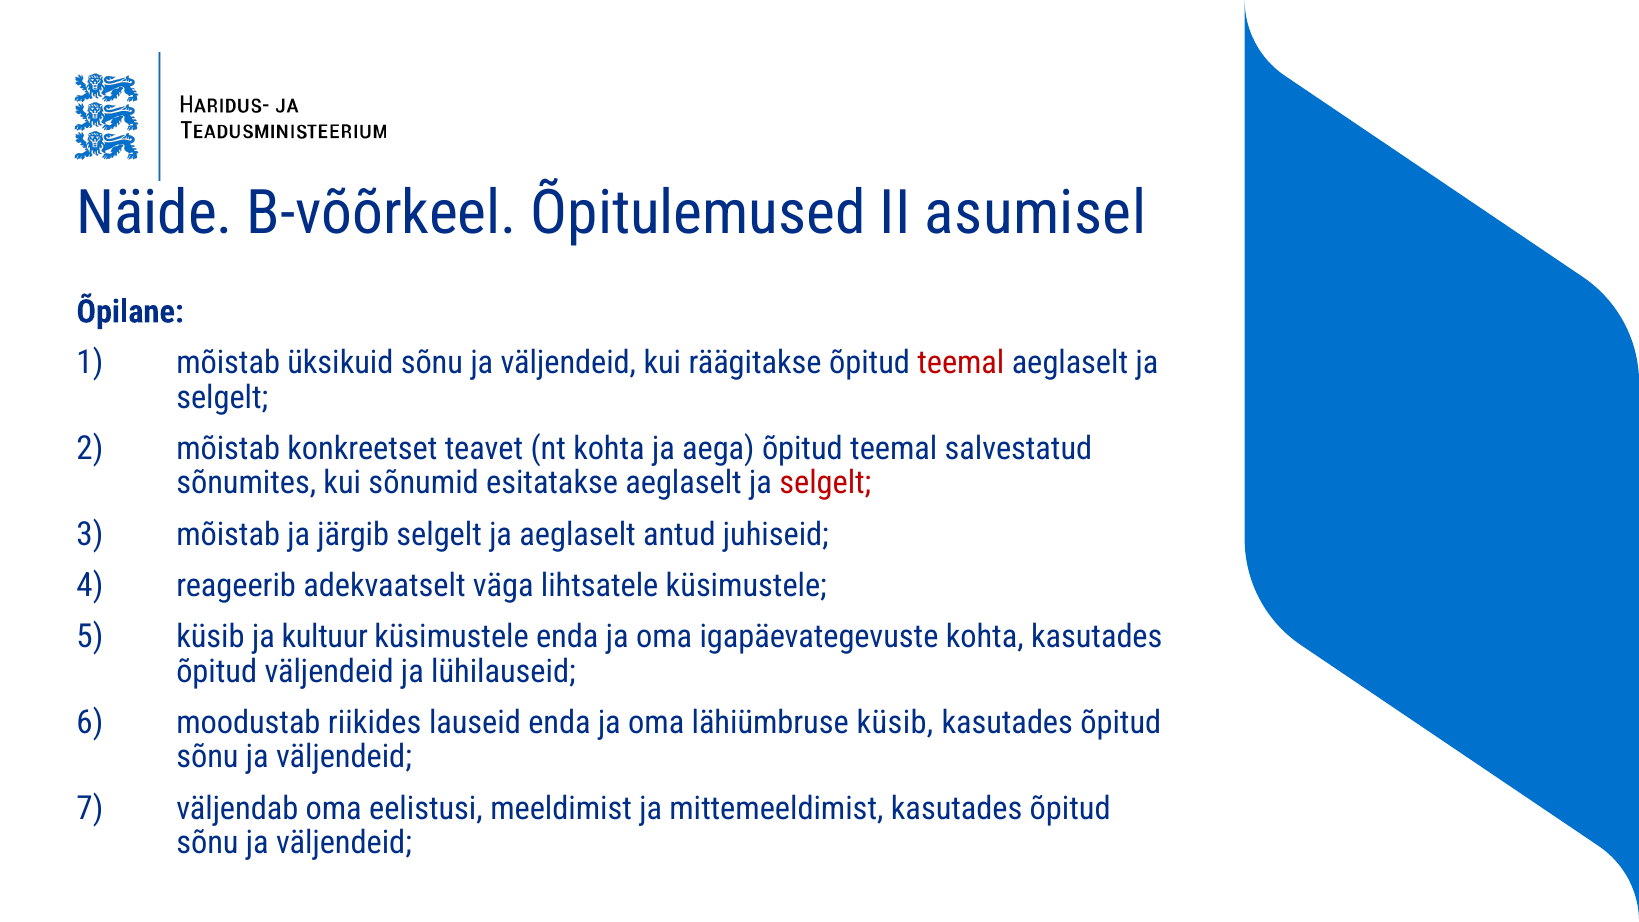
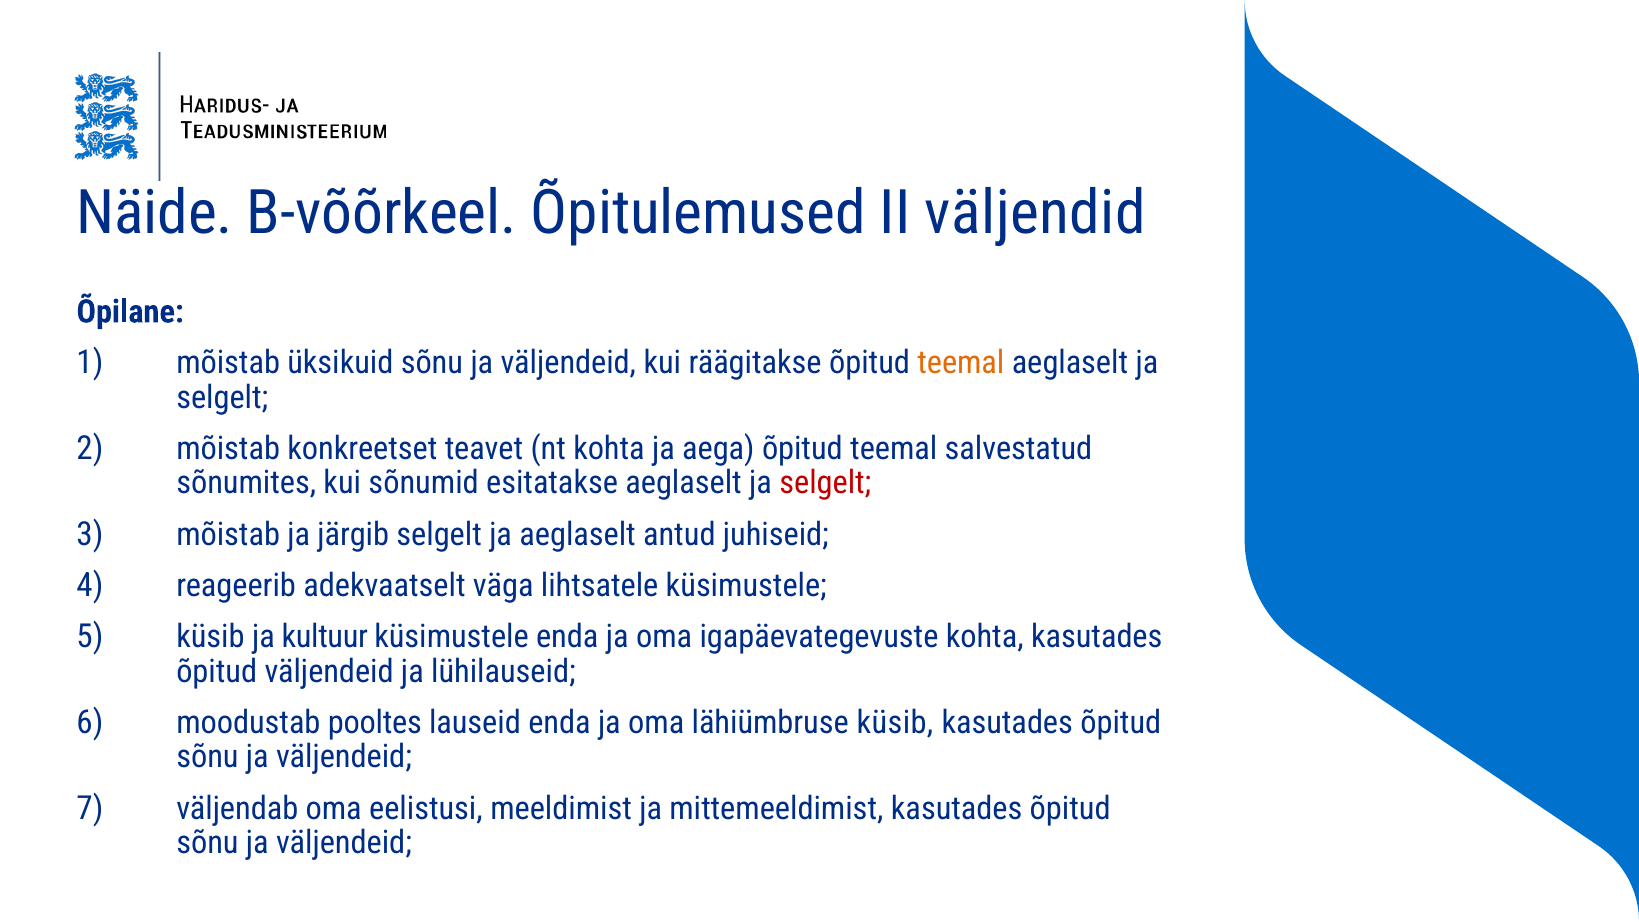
asumisel: asumisel -> väljendid (1035, 213)
teemal colour: red -> orange (961, 363)
riikides: riikides -> pooltes (375, 723)
